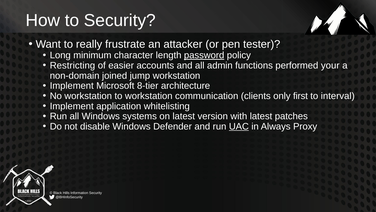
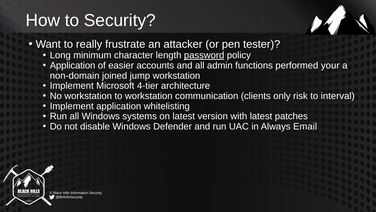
Restricting: Restricting -> Application (73, 65)
8-tier: 8-tier -> 4-tier (148, 86)
first: first -> risk (300, 96)
UAC underline: present -> none (239, 126)
Proxy: Proxy -> Email (305, 126)
